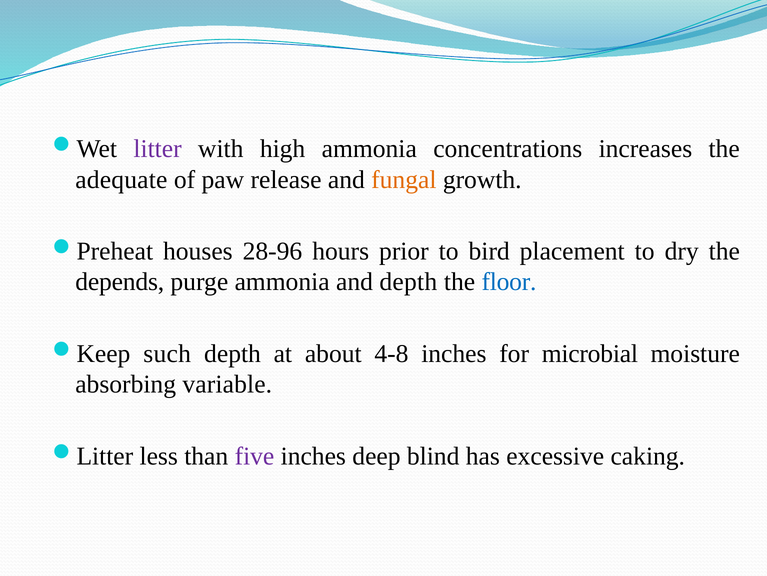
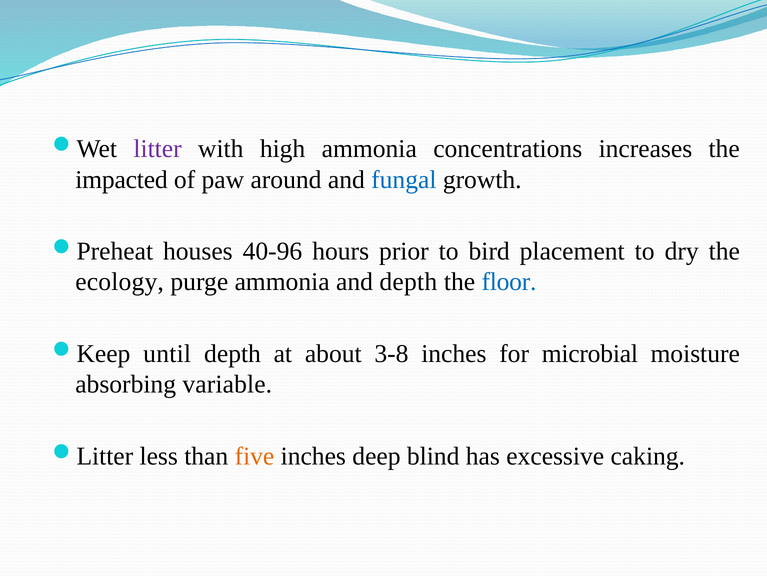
adequate: adequate -> impacted (122, 179)
release: release -> around (286, 179)
fungal colour: orange -> blue (404, 179)
28-96: 28-96 -> 40-96 (272, 251)
depends: depends -> ecology (120, 282)
such: such -> until (167, 353)
4-8: 4-8 -> 3-8 (391, 353)
five colour: purple -> orange (254, 455)
